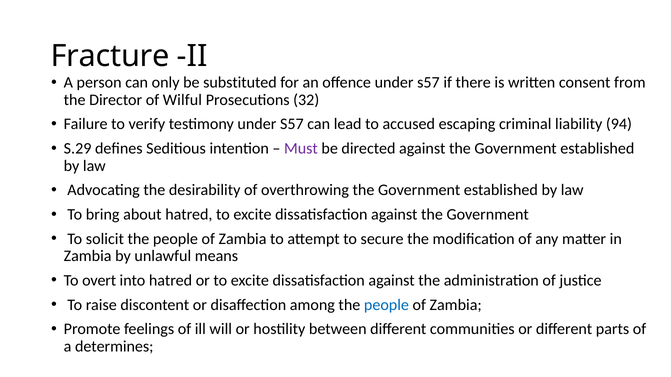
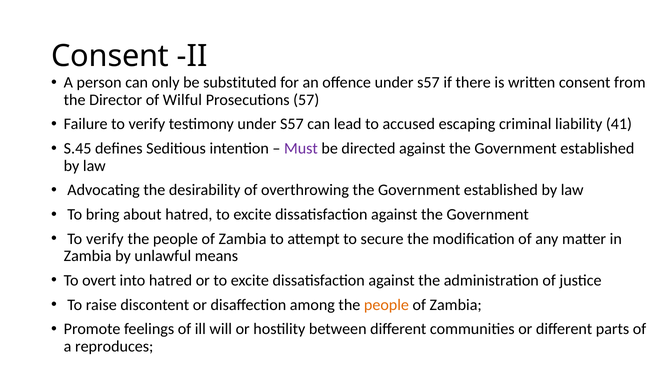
Fracture: Fracture -> Consent (110, 56)
32: 32 -> 57 (306, 100)
94: 94 -> 41 (619, 124)
S.29: S.29 -> S.45 (78, 149)
solicit: solicit -> verify (105, 239)
people colour: blue -> orange (386, 305)
determines: determines -> reproduces (114, 347)
